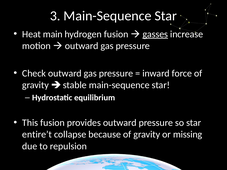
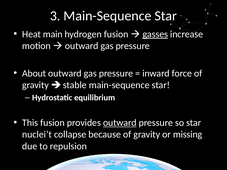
Check: Check -> About (34, 73)
outward underline: none -> present (120, 123)
entire’t: entire’t -> nuclei’t (37, 135)
